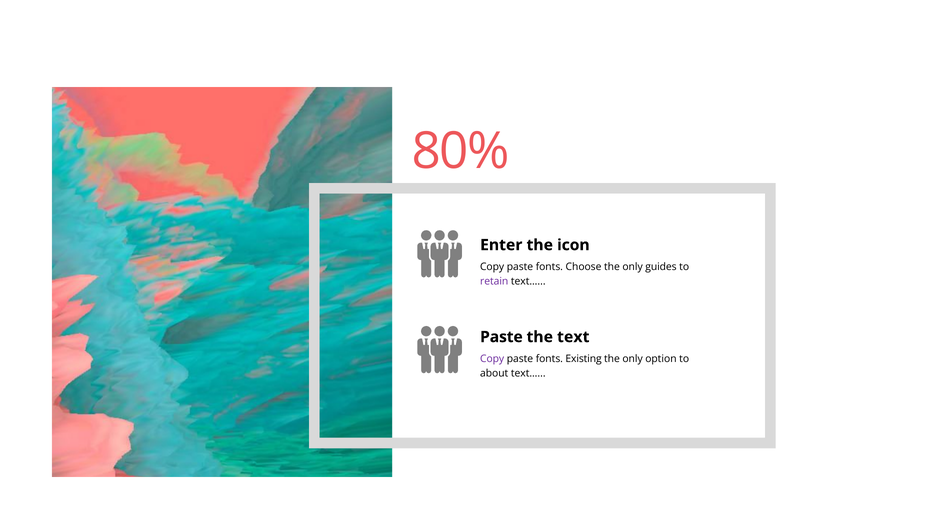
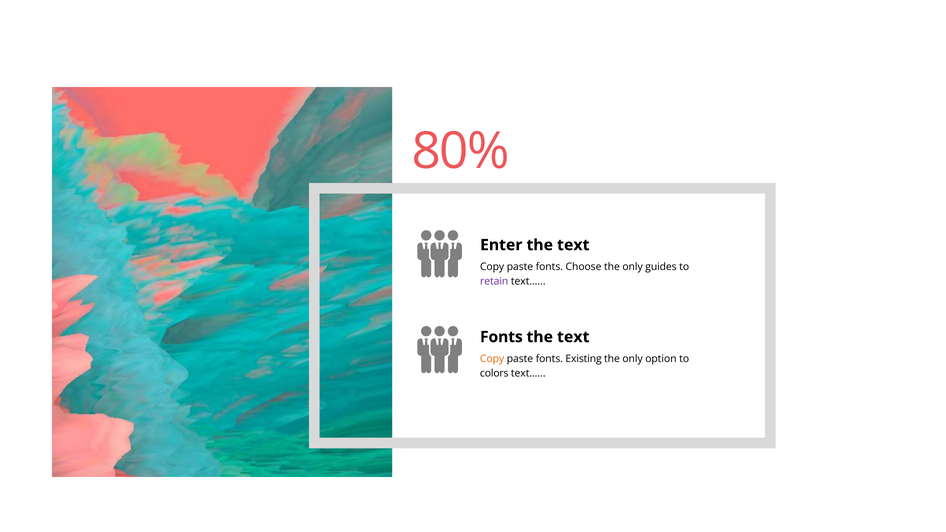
Enter the icon: icon -> text (573, 245)
Paste: Paste -> Fonts (501, 337)
Copy colour: purple -> orange (492, 359)
about: about -> colors (494, 374)
